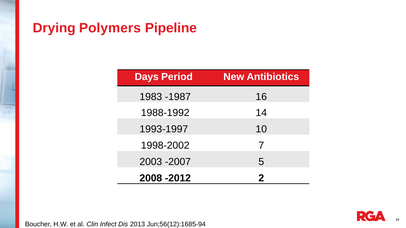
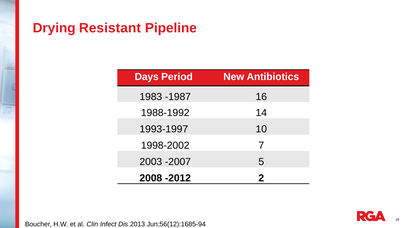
Polymers: Polymers -> Resistant (110, 28)
